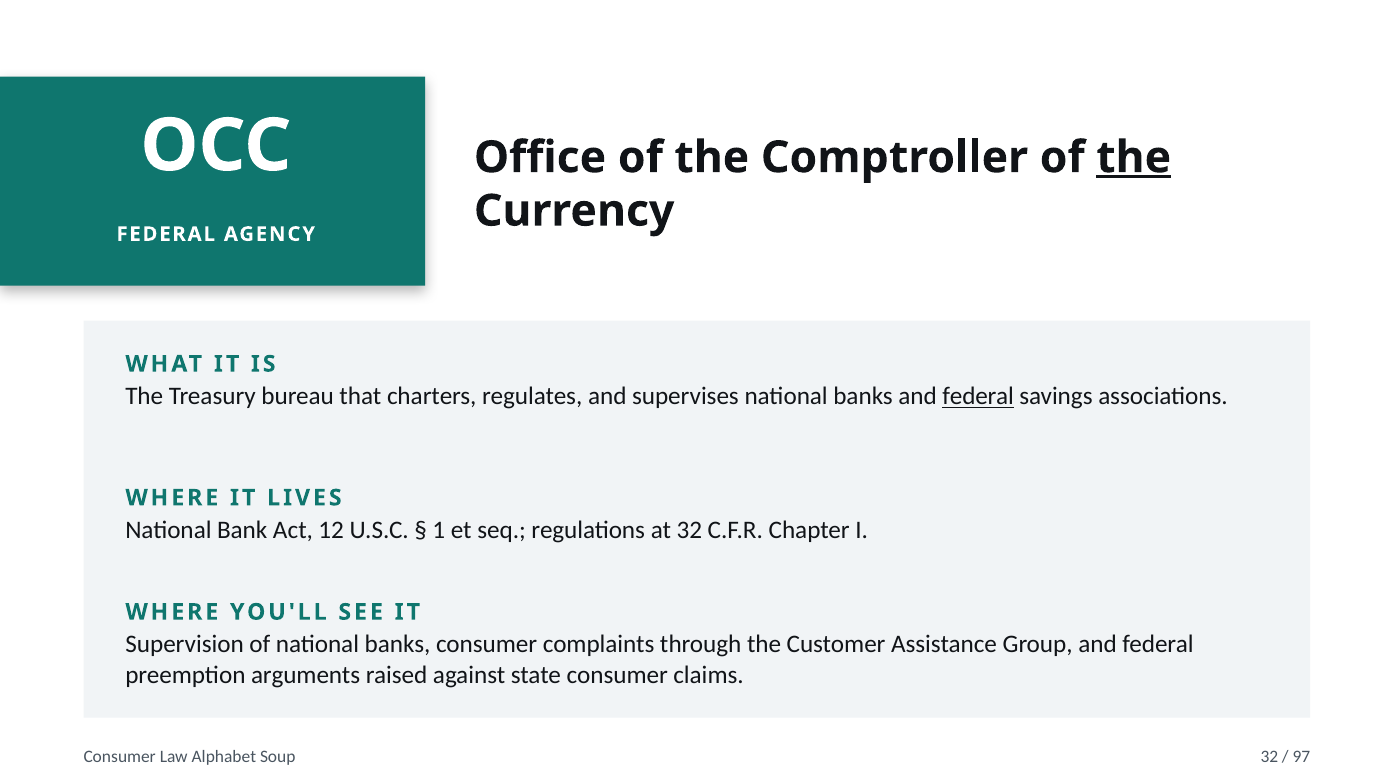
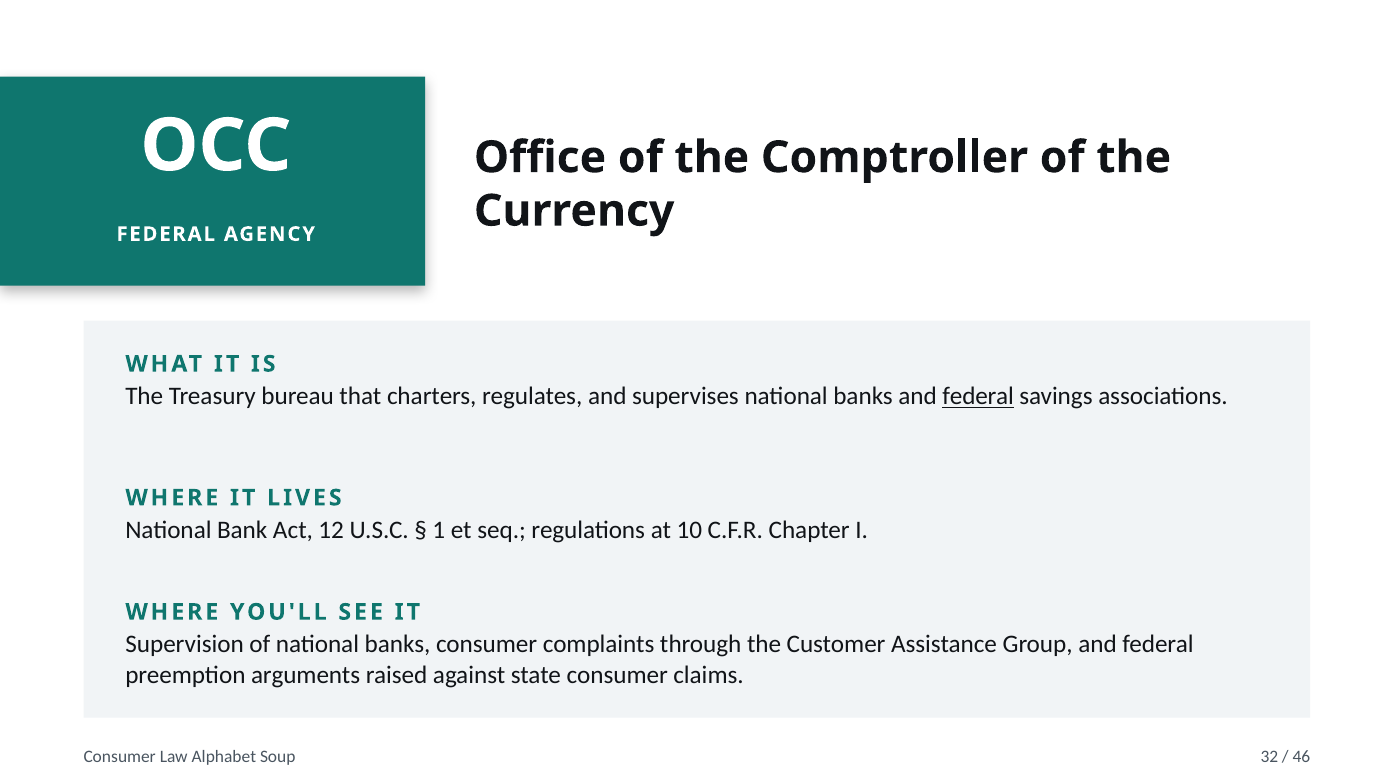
the underline: present -> none (1134, 158)
at 32: 32 -> 10 (689, 530)
97: 97 -> 46 (1301, 757)
